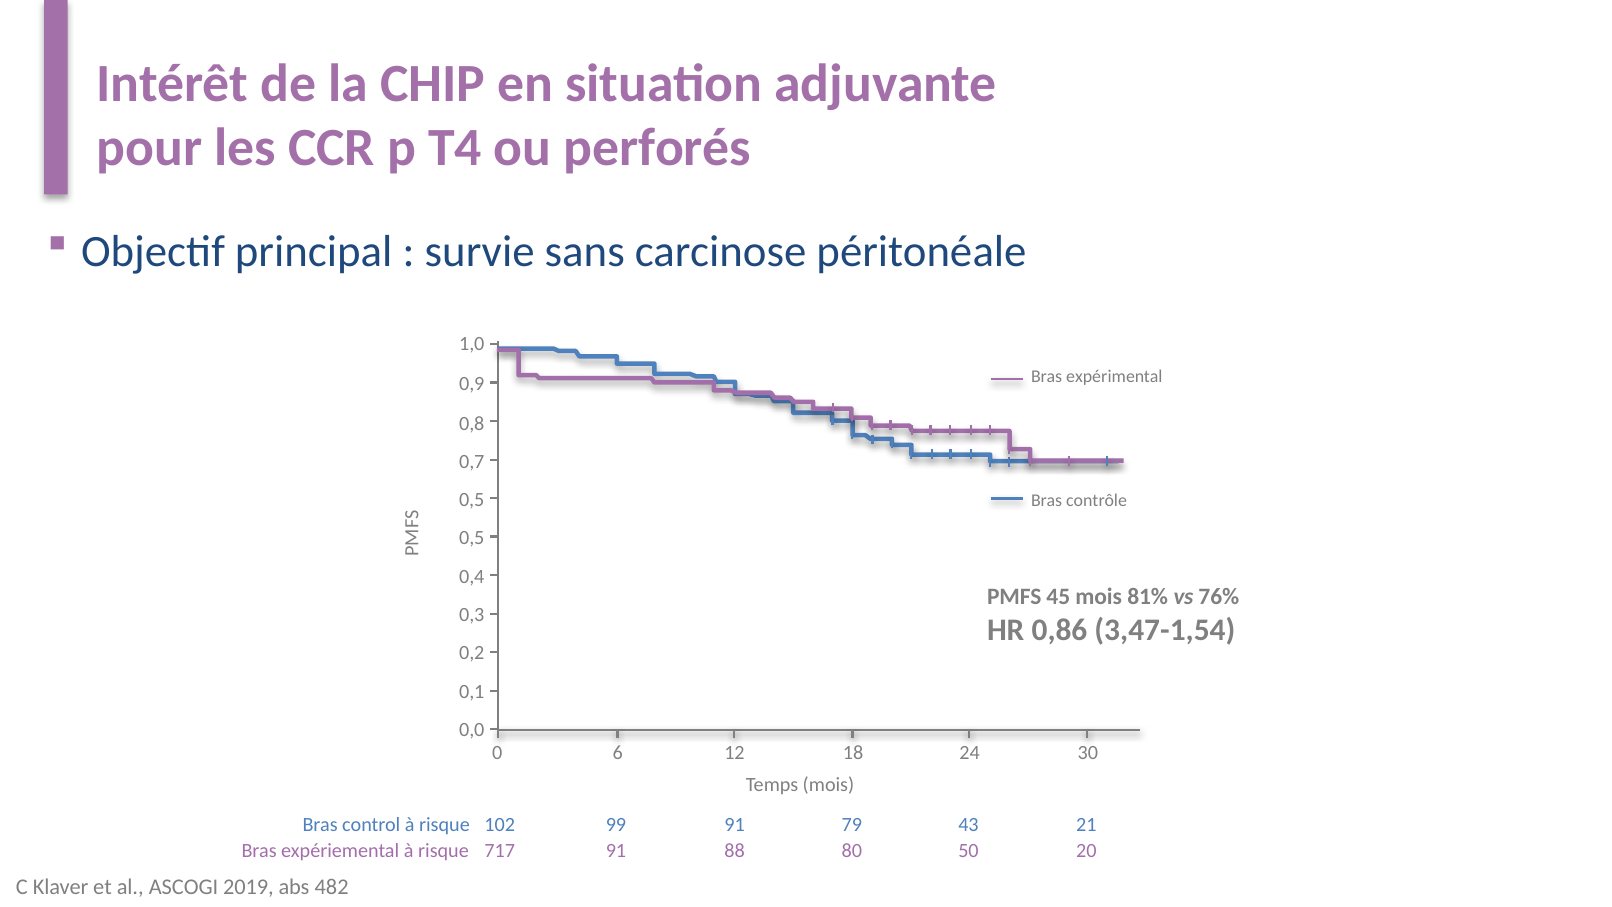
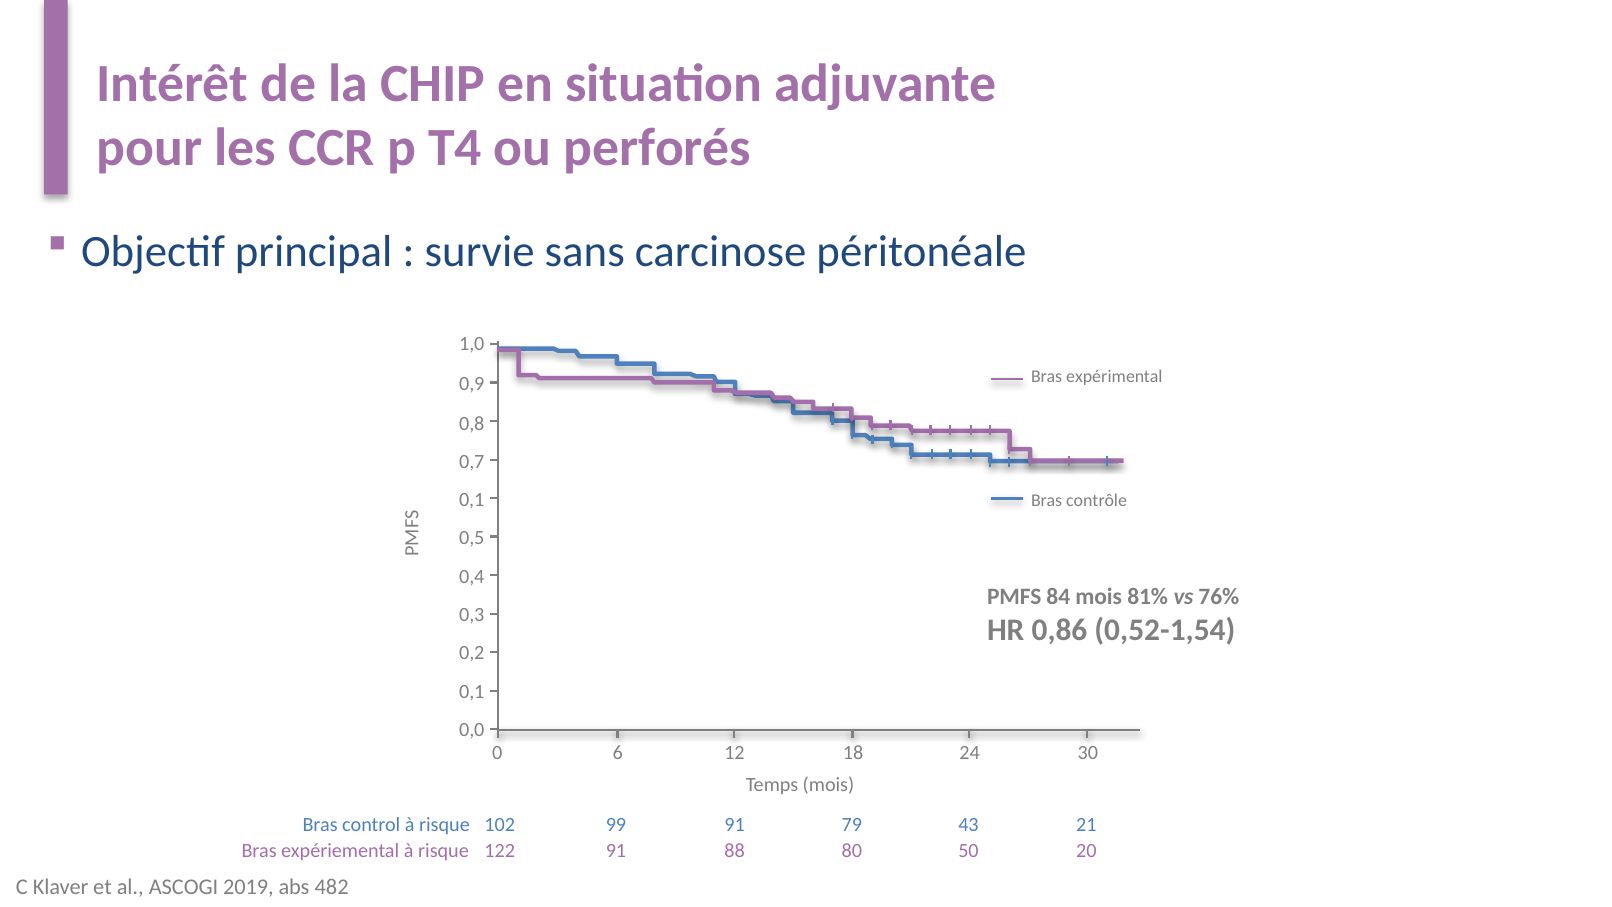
0,5: 0,5 -> 0,1 (472, 500)
45: 45 -> 84 (1058, 596)
3,47-1,54: 3,47-1,54 -> 0,52-1,54 (1165, 630)
717: 717 -> 122 (500, 851)
